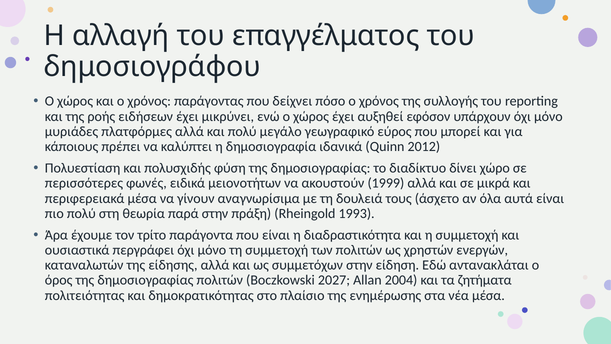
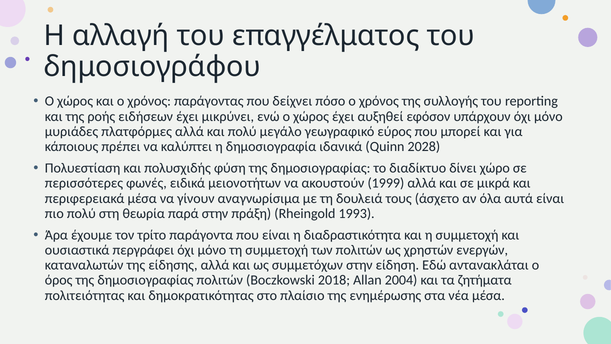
2012: 2012 -> 2028 (424, 147)
2027: 2027 -> 2018 (334, 280)
